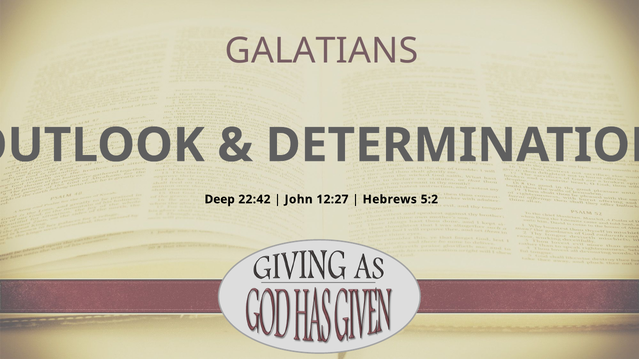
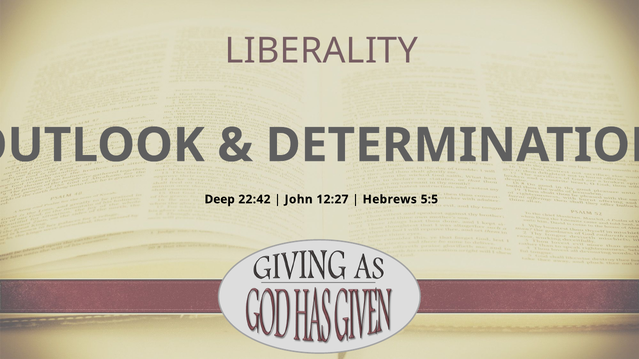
GALATIANS: GALATIANS -> LIBERALITY (321, 51)
5:2: 5:2 -> 5:5 (429, 200)
